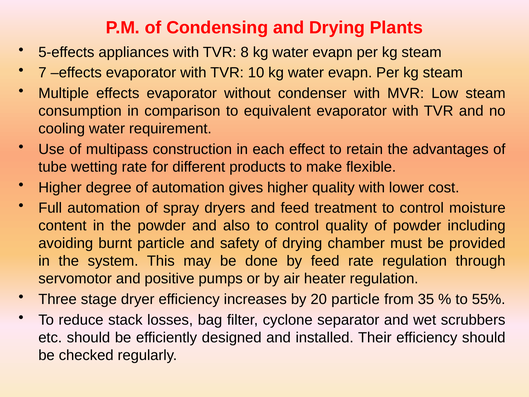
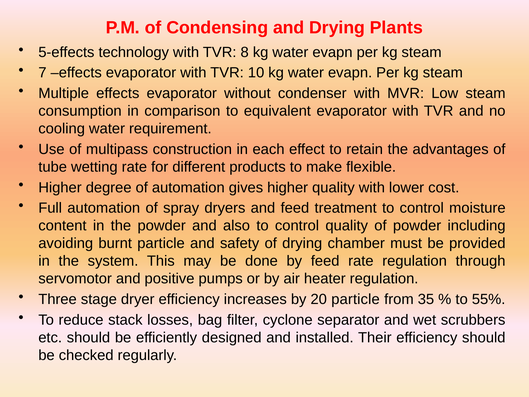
appliances: appliances -> technology (134, 52)
